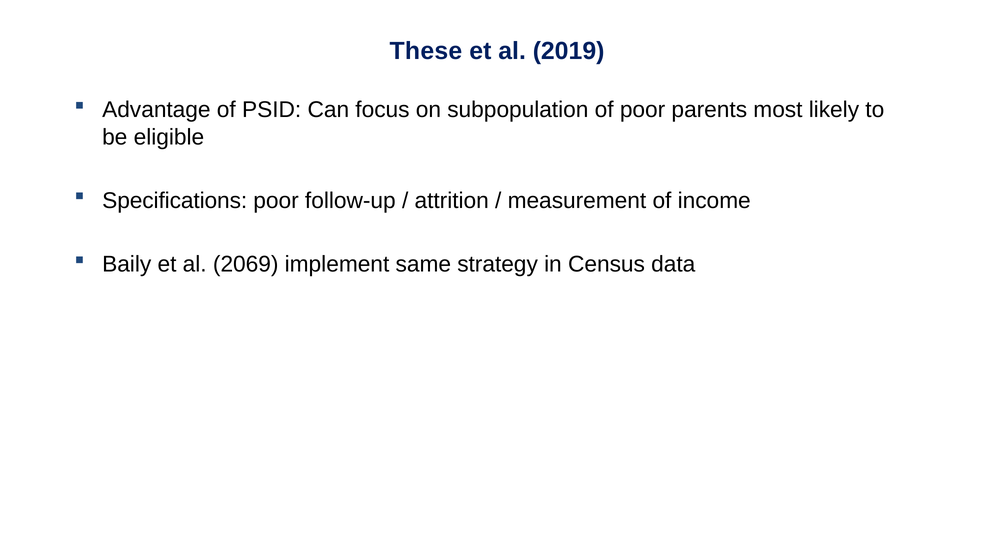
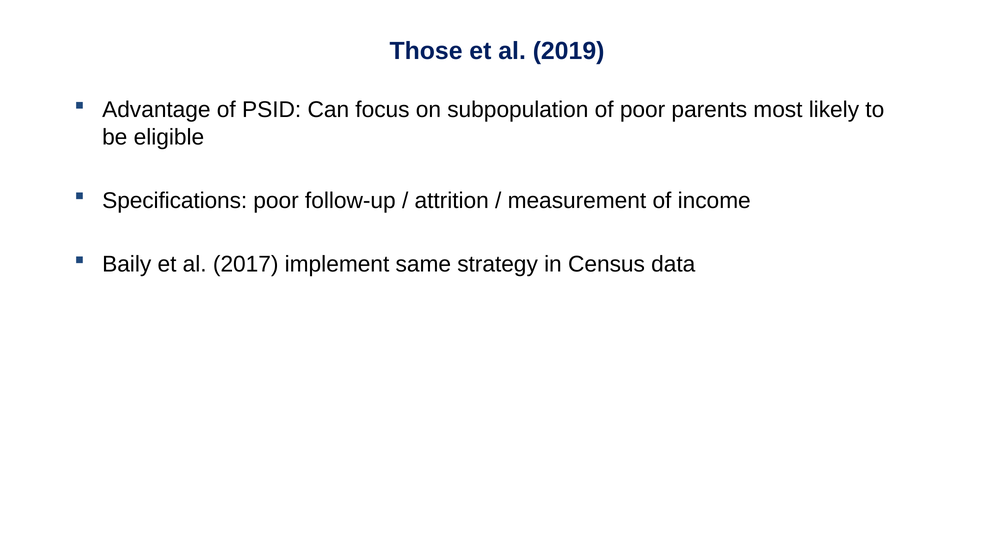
These: These -> Those (426, 51)
2069: 2069 -> 2017 (246, 264)
